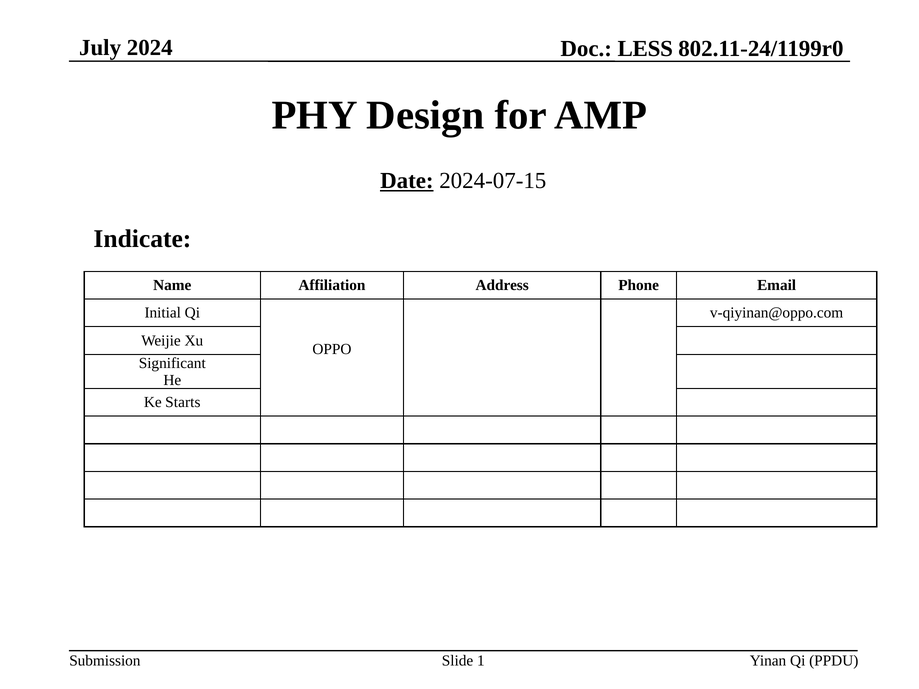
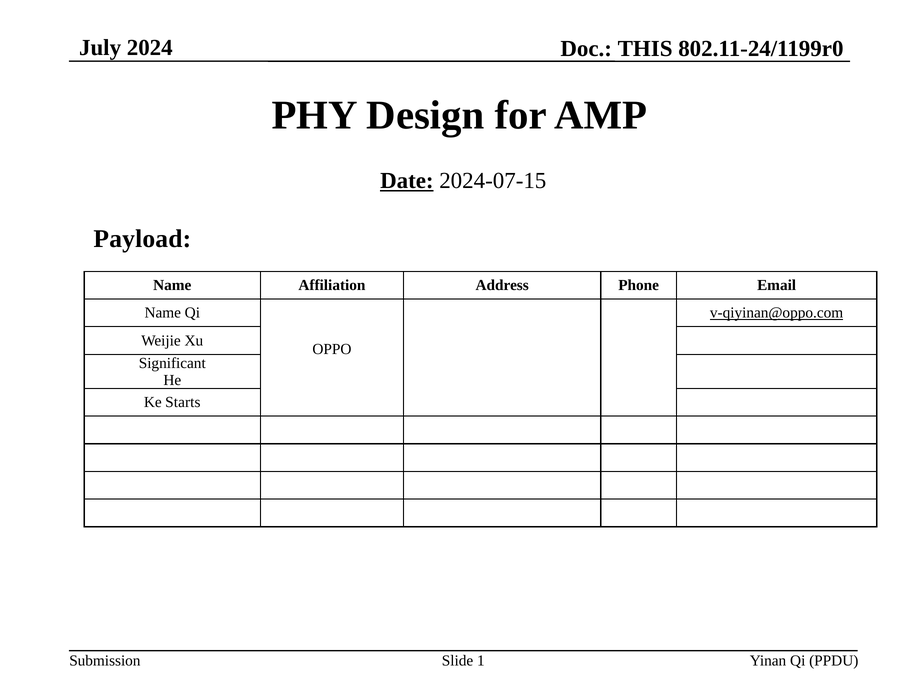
LESS: LESS -> THIS (645, 49)
Indicate: Indicate -> Payload (142, 239)
Initial: Initial -> Name (163, 313)
v-qiyinan@oppo.com underline: none -> present (777, 313)
